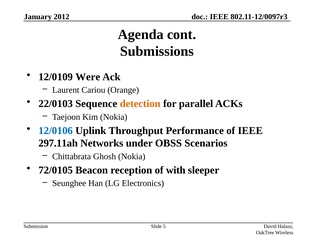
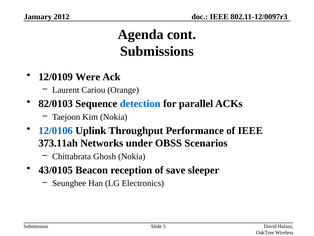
22/0103: 22/0103 -> 82/0103 (56, 103)
detection colour: orange -> blue (140, 103)
297.11ah: 297.11ah -> 373.11ah (58, 143)
72/0105: 72/0105 -> 43/0105 (56, 170)
with: with -> save (176, 170)
